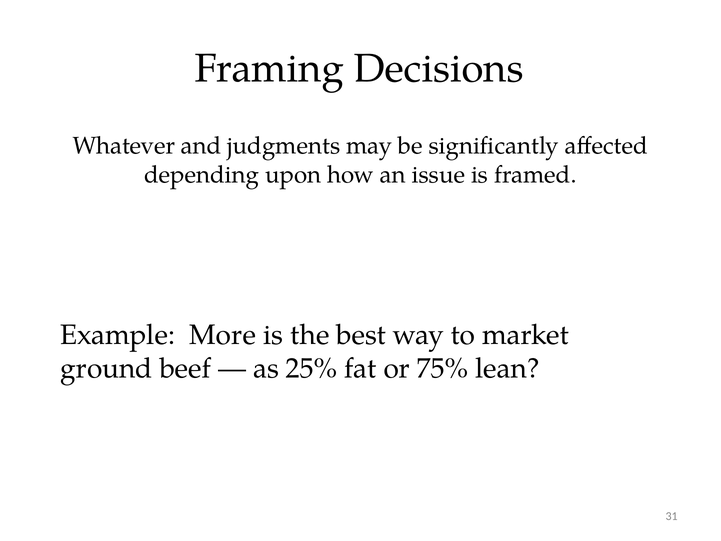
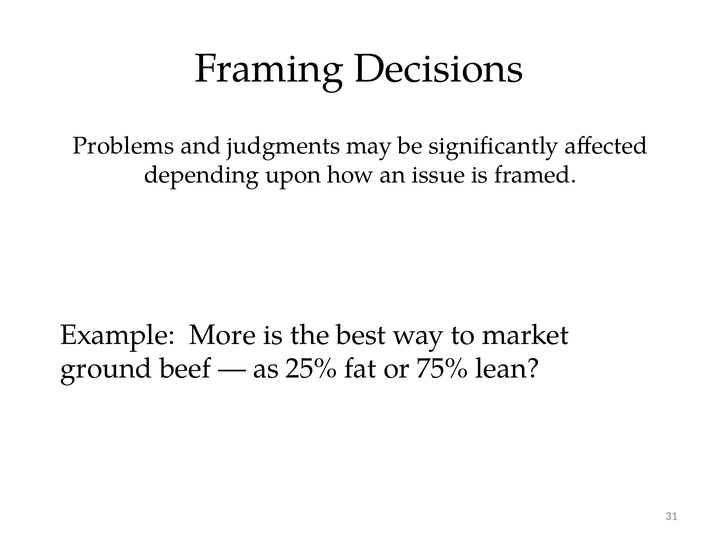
Whatever: Whatever -> Problems (124, 146)
